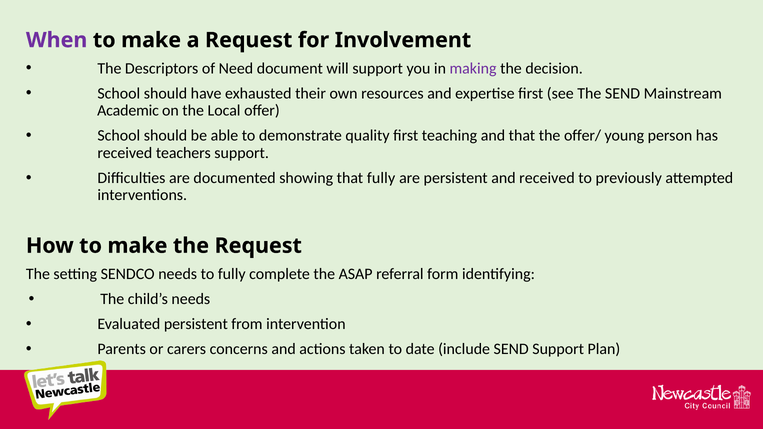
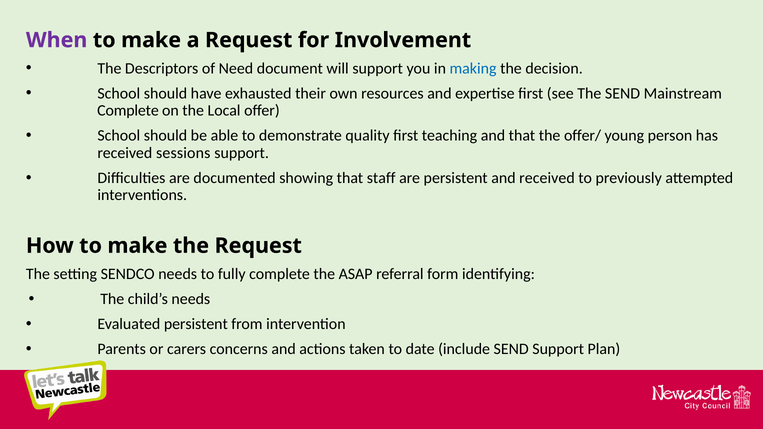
making colour: purple -> blue (473, 68)
Academic: Academic -> Complete (128, 111)
teachers: teachers -> sessions (183, 153)
that fully: fully -> staff (381, 178)
